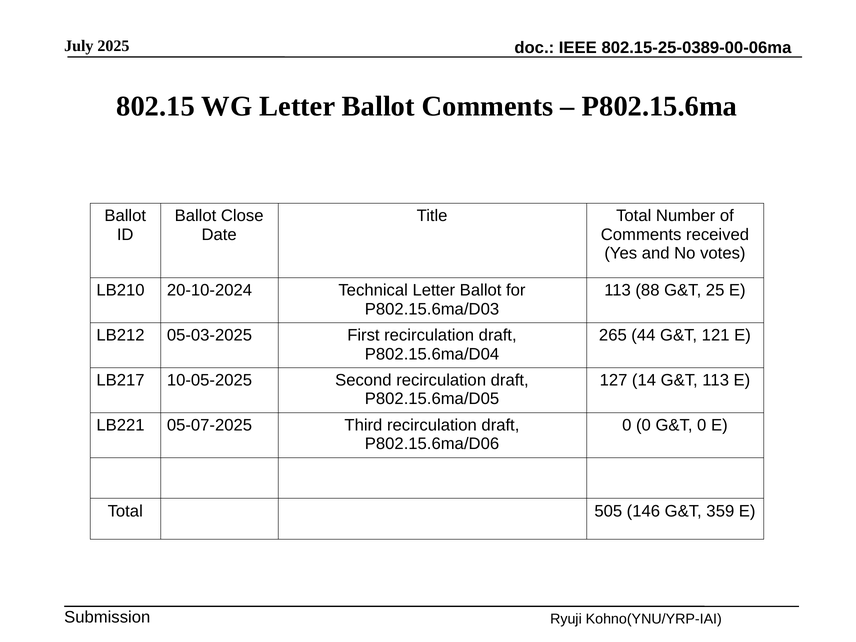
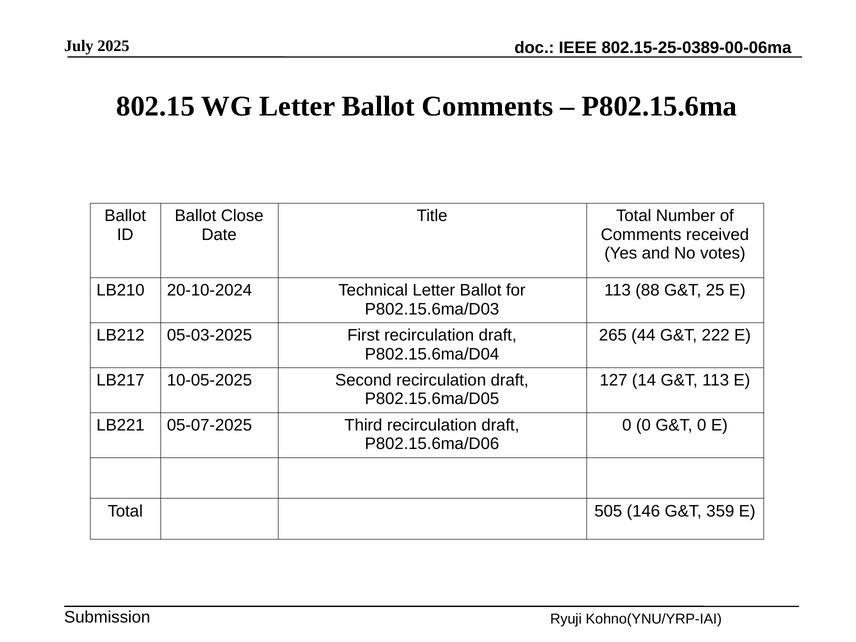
121: 121 -> 222 (716, 335)
